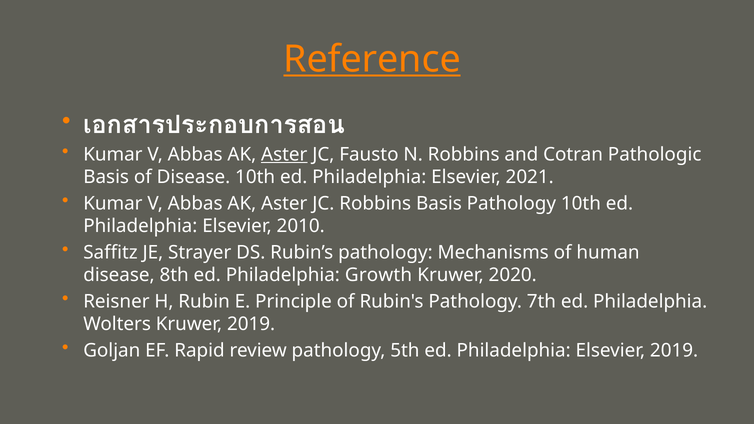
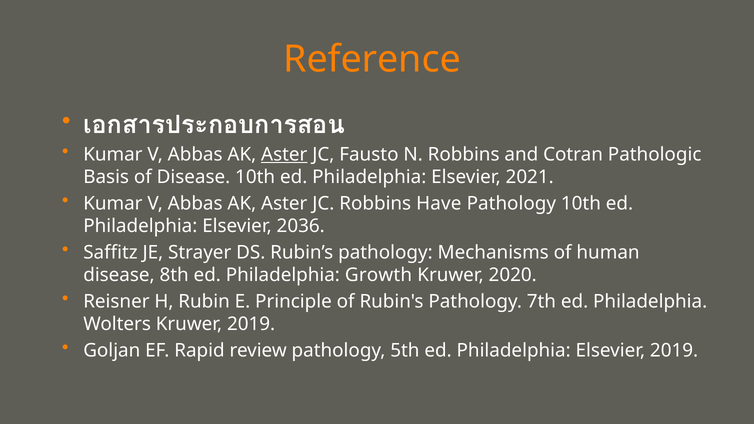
Reference underline: present -> none (372, 59)
Robbins Basis: Basis -> Have (439, 204)
2010: 2010 -> 2036 (301, 226)
